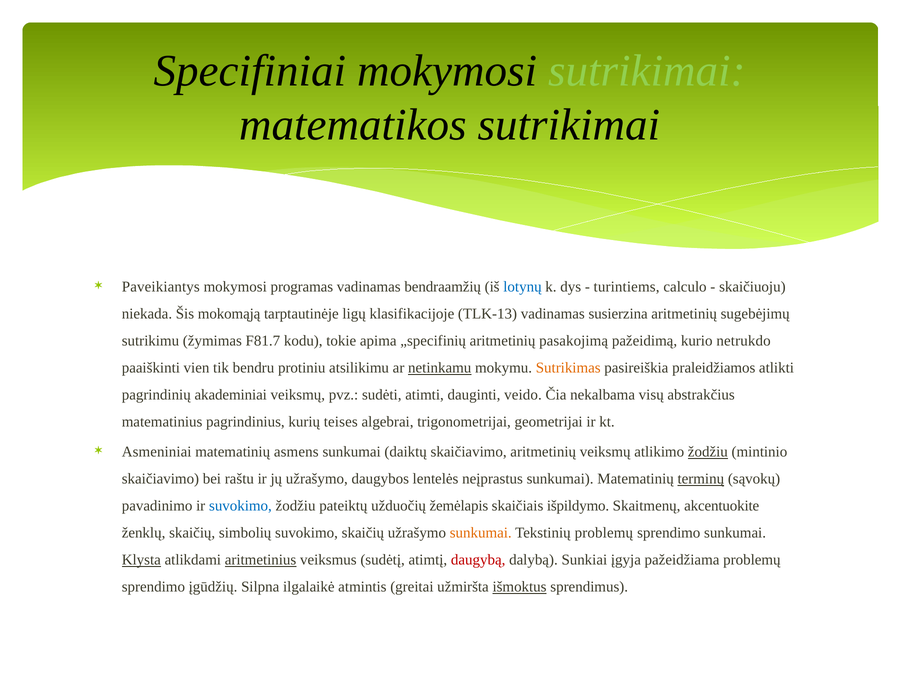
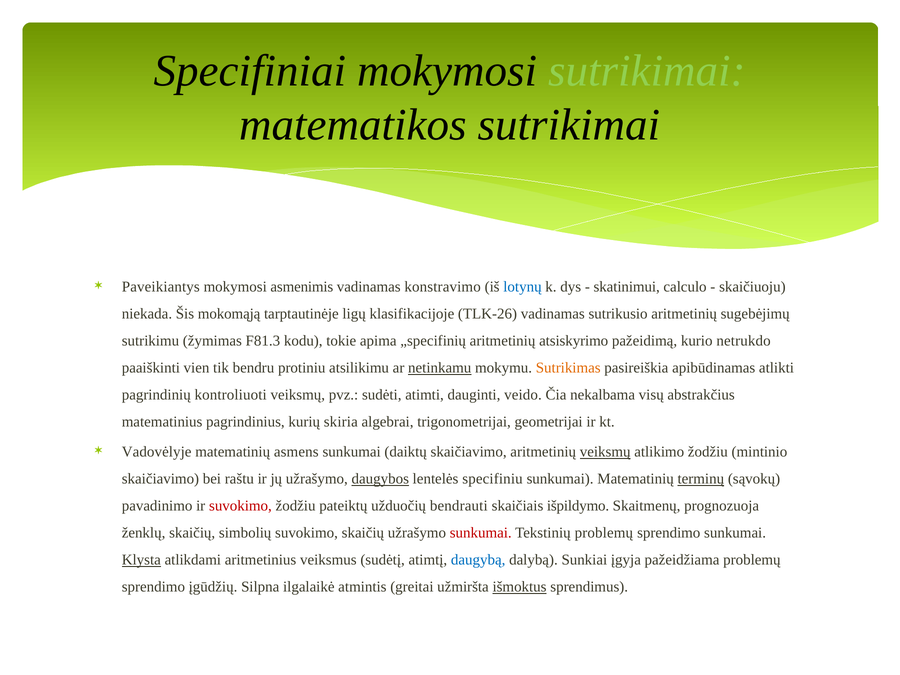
programas: programas -> asmenimis (302, 287)
bendraamžių: bendraamžių -> konstravimo (443, 287)
turintiems: turintiems -> skatinimui (627, 287)
TLK-13: TLK-13 -> TLK-26 (487, 314)
susierzina: susierzina -> sutrikusio (618, 314)
F81.7: F81.7 -> F81.3 (263, 341)
pasakojimą: pasakojimą -> atsiskyrimo (574, 341)
praleidžiamos: praleidžiamos -> apibūdinamas (714, 368)
akademiniai: akademiniai -> kontroliuoti (231, 395)
teises: teises -> skiria (341, 422)
Asmeniniai: Asmeniniai -> Vadovėlyje (157, 452)
veiksmų underline: none -> present (605, 452)
žodžiu underline: present -> none (708, 452)
daugybos underline: none -> present (380, 479)
neįprastus: neįprastus -> specifiniu (492, 479)
suvokimo colour: blue -> red (240, 506)
žemėlapis: žemėlapis -> bendrauti (459, 506)
akcentuokite: akcentuokite -> prognozuoja (722, 506)
sunkumai colour: orange -> red (481, 533)
aritmetinius underline: present -> none (261, 560)
daugybą colour: red -> blue (478, 560)
